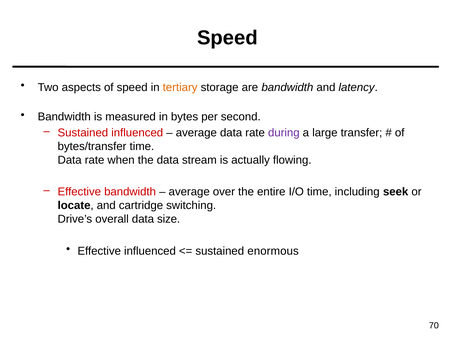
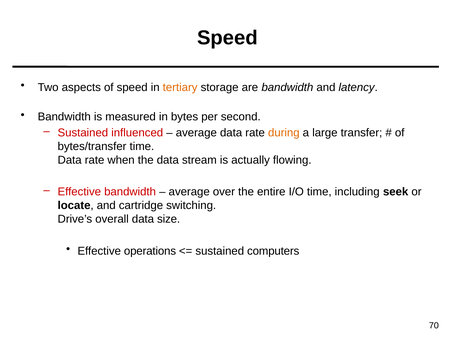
during colour: purple -> orange (284, 133)
Effective influenced: influenced -> operations (150, 251)
enormous: enormous -> computers (273, 251)
